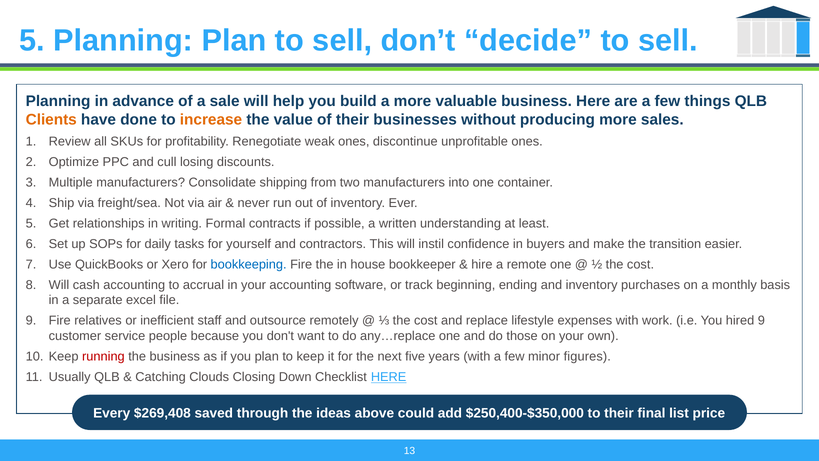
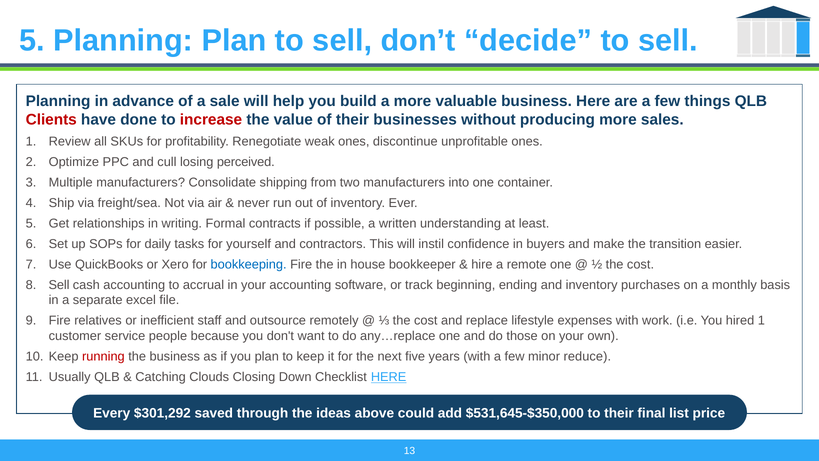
Clients colour: orange -> red (51, 119)
increase colour: orange -> red (211, 119)
discounts: discounts -> perceived (246, 162)
Will: Will -> Sell (59, 285)
hired 9: 9 -> 1 (761, 320)
figures: figures -> reduce (587, 356)
$269,408: $269,408 -> $301,292 (162, 413)
$250,400-$350,000: $250,400-$350,000 -> $531,645-$350,000 (525, 413)
